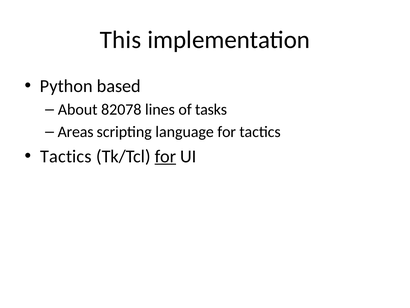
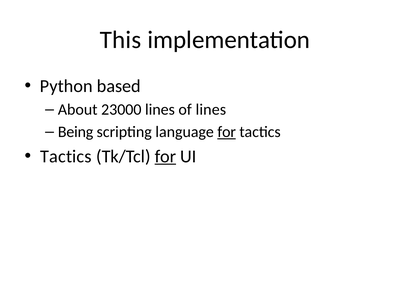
82078: 82078 -> 23000 (121, 110)
of tasks: tasks -> lines (211, 110)
Areas: Areas -> Being (76, 132)
for underline: none -> present (227, 132)
